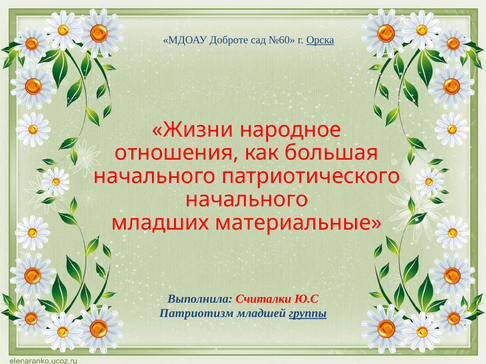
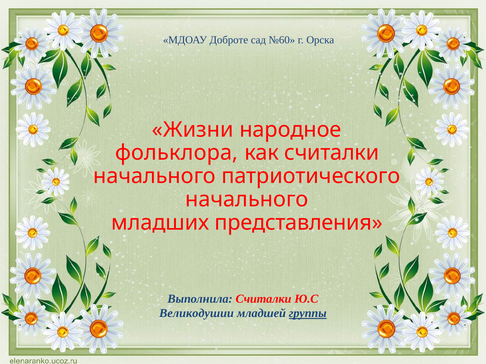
Орска underline: present -> none (320, 40)
отношения: отношения -> фольклора (177, 153)
как большая: большая -> считалки (332, 153)
материальные: материальные -> представления (299, 223)
Патриотизм: Патриотизм -> Великодушии (197, 314)
